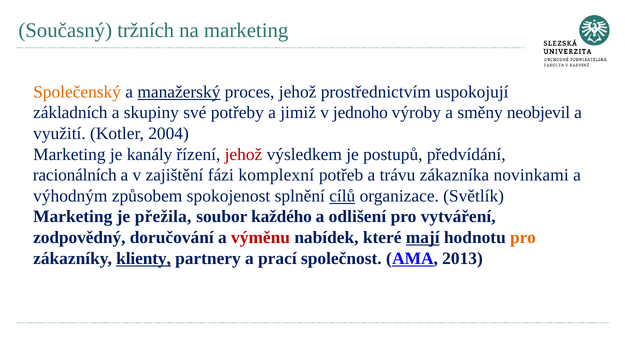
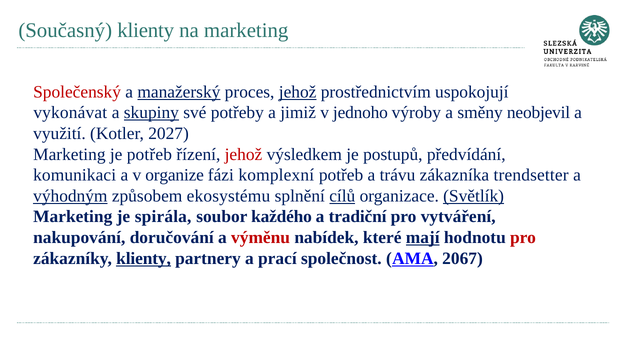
Současný tržních: tržních -> klienty (146, 30)
Společenský colour: orange -> red (77, 92)
jehož underline: none -> present (298, 92)
základních: základních -> vykonávat (70, 113)
skupiny underline: none -> present (151, 113)
2004: 2004 -> 2027 (169, 134)
je kanály: kanály -> potřeb (149, 155)
racionálních: racionálních -> komunikaci (75, 175)
zajištění: zajištění -> organize (175, 175)
novinkami: novinkami -> trendsetter (531, 175)
výhodným underline: none -> present (70, 196)
spokojenost: spokojenost -> ekosystému (228, 196)
Světlík underline: none -> present (474, 196)
přežila: přežila -> spirála (163, 217)
odlišení: odlišení -> tradiční (358, 217)
zodpovědný: zodpovědný -> nakupování (79, 238)
pro colour: orange -> red (523, 238)
2013: 2013 -> 2067 (463, 259)
